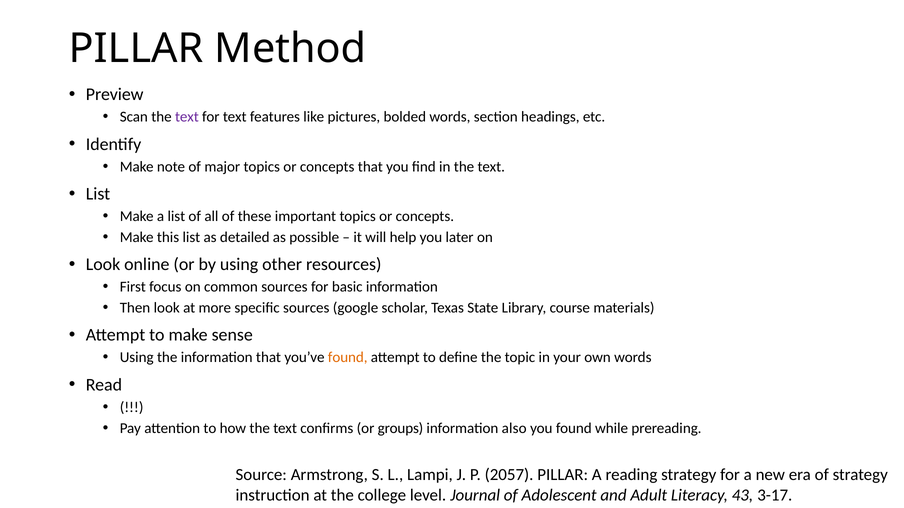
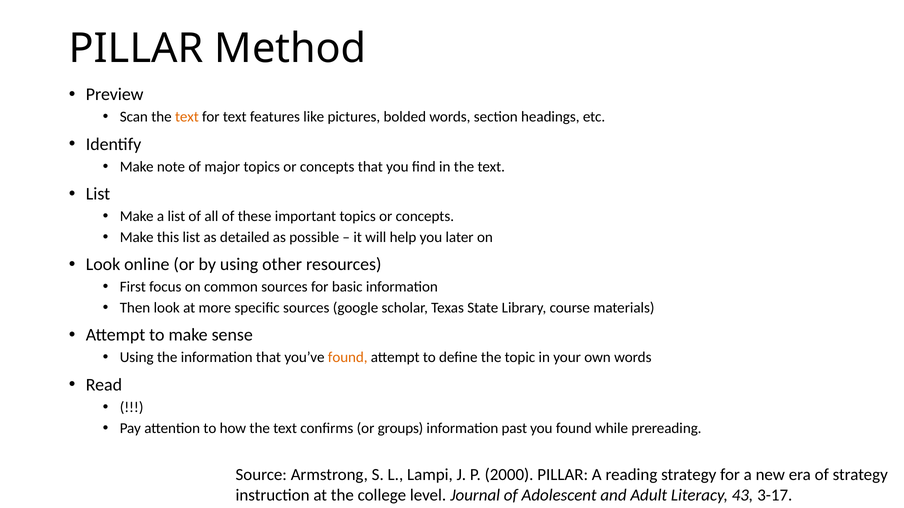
text colour: purple -> orange (187, 117)
also: also -> past (514, 428)
2057: 2057 -> 2000 (509, 475)
